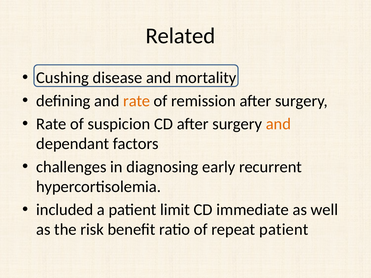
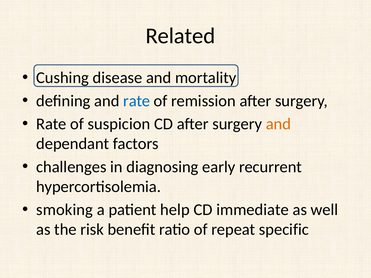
rate colour: orange -> blue (137, 101)
included: included -> smoking (65, 210)
limit: limit -> help (175, 210)
repeat patient: patient -> specific (284, 230)
